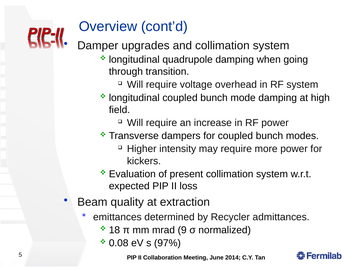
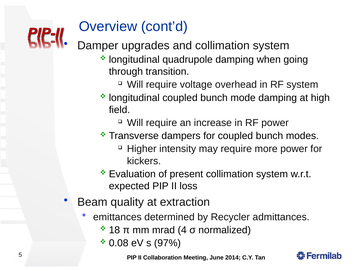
9: 9 -> 4 (182, 230)
